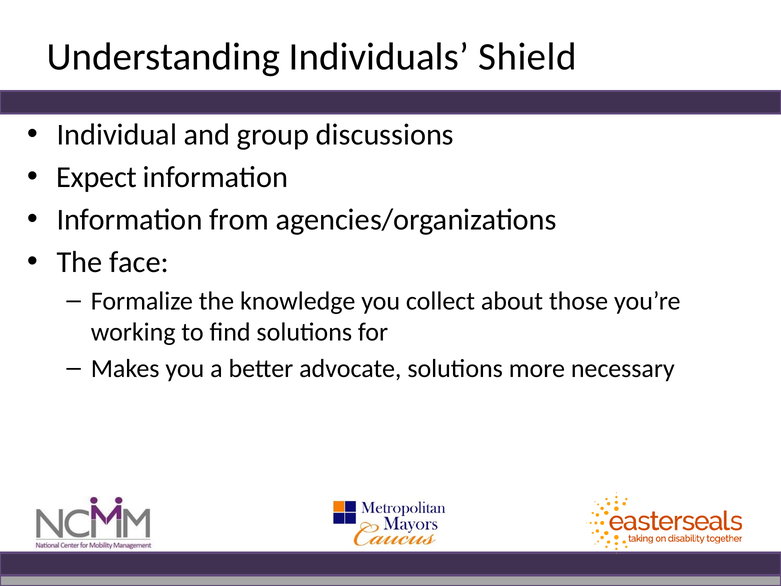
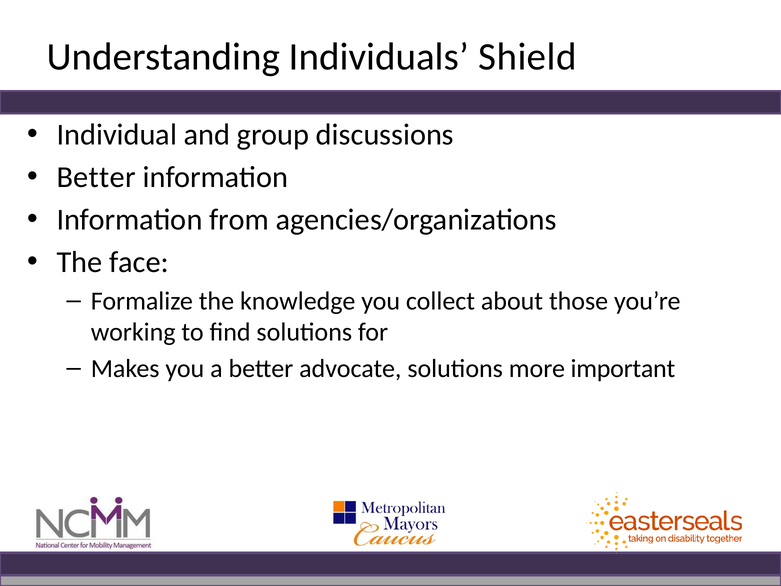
Expect: Expect -> Better (96, 177)
necessary: necessary -> important (623, 369)
